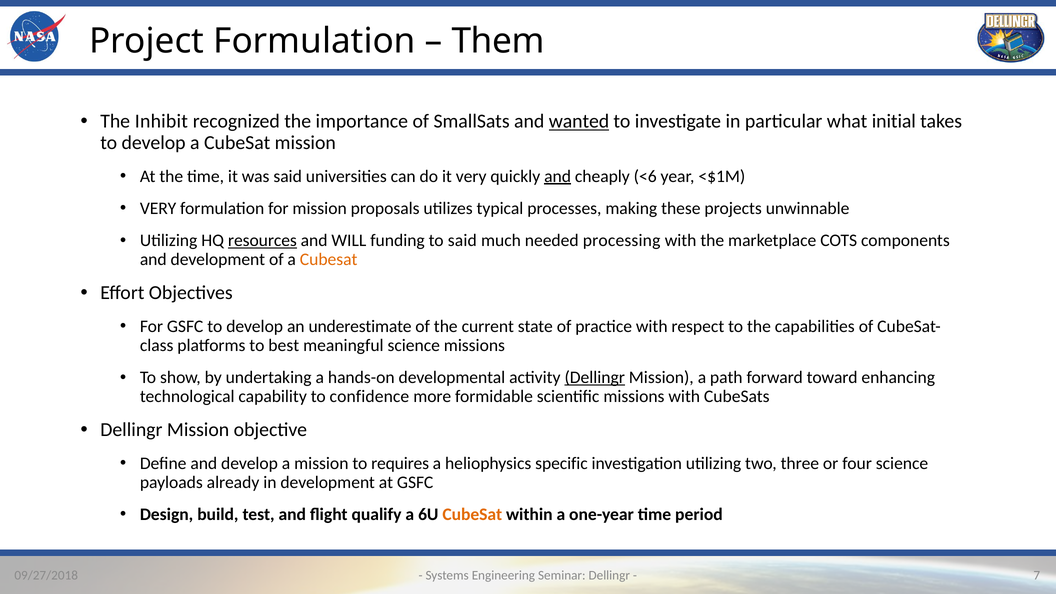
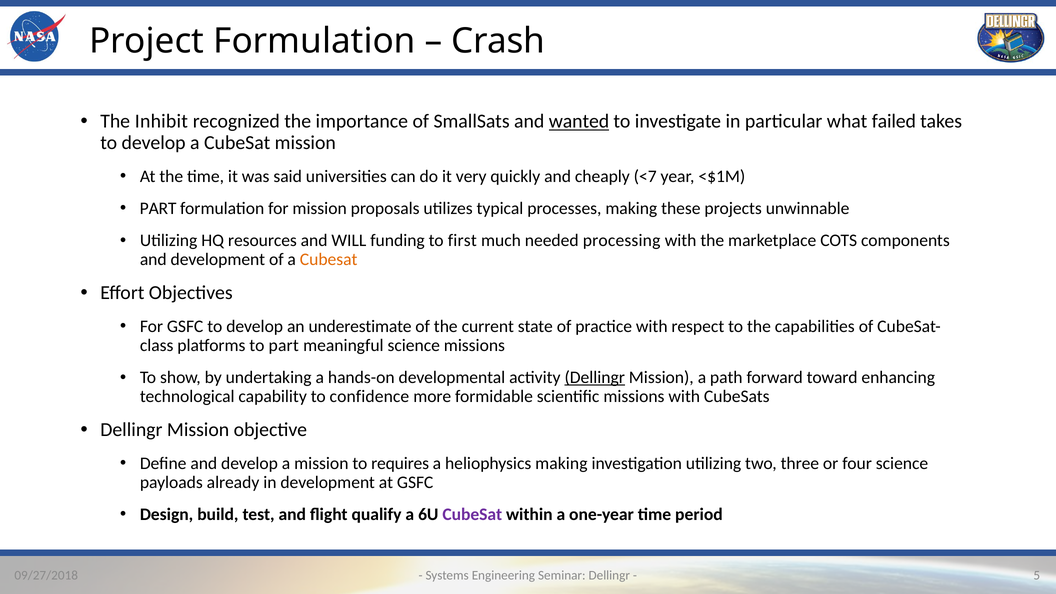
Them: Them -> Crash (498, 41)
initial: initial -> failed (894, 121)
and underline: present -> none (558, 176)
<6: <6 -> <7 (645, 176)
VERY: VERY -> PART (158, 208)
resources underline: present -> none (262, 241)
to said: said -> first (462, 241)
to best: best -> part (284, 345)
heliophysics specific: specific -> making (561, 463)
CubeSat colour: orange -> purple (472, 514)
7: 7 -> 5 (1037, 575)
